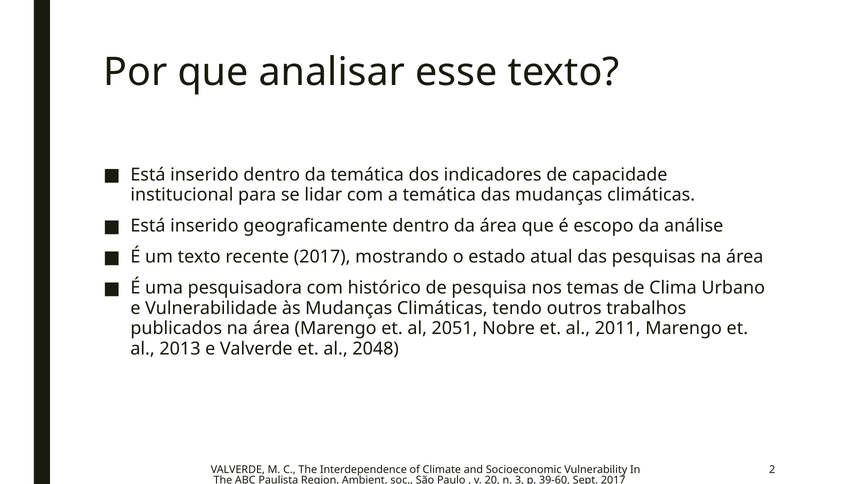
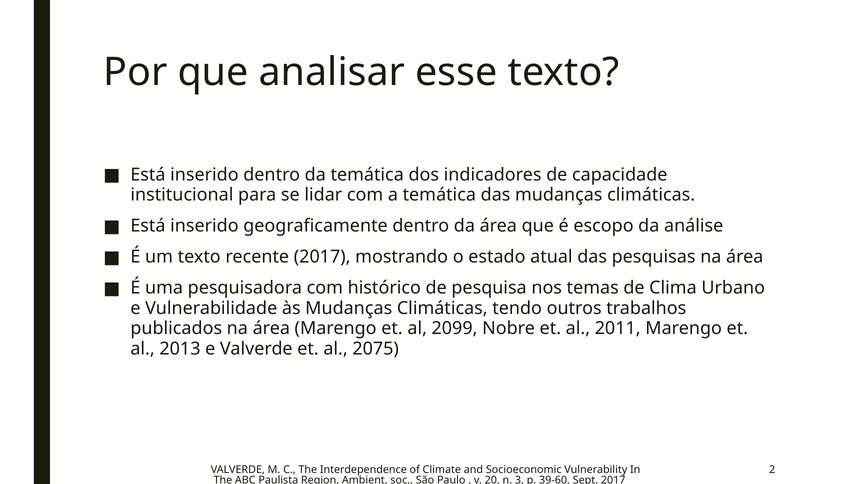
2051: 2051 -> 2099 (455, 329)
2048: 2048 -> 2075 (376, 349)
